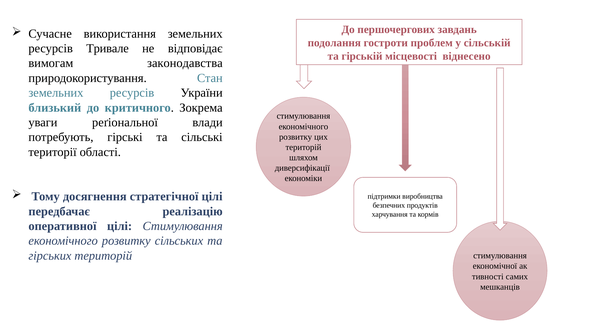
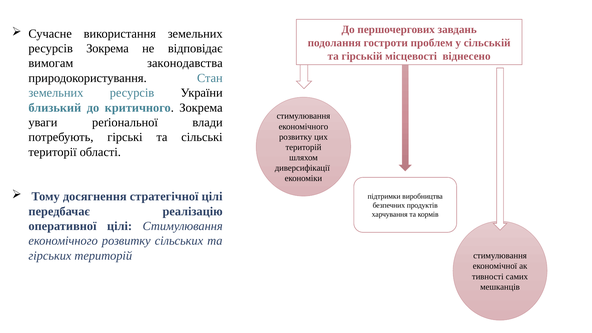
ресурсів Тривале: Тривале -> Зокрема (108, 48)
